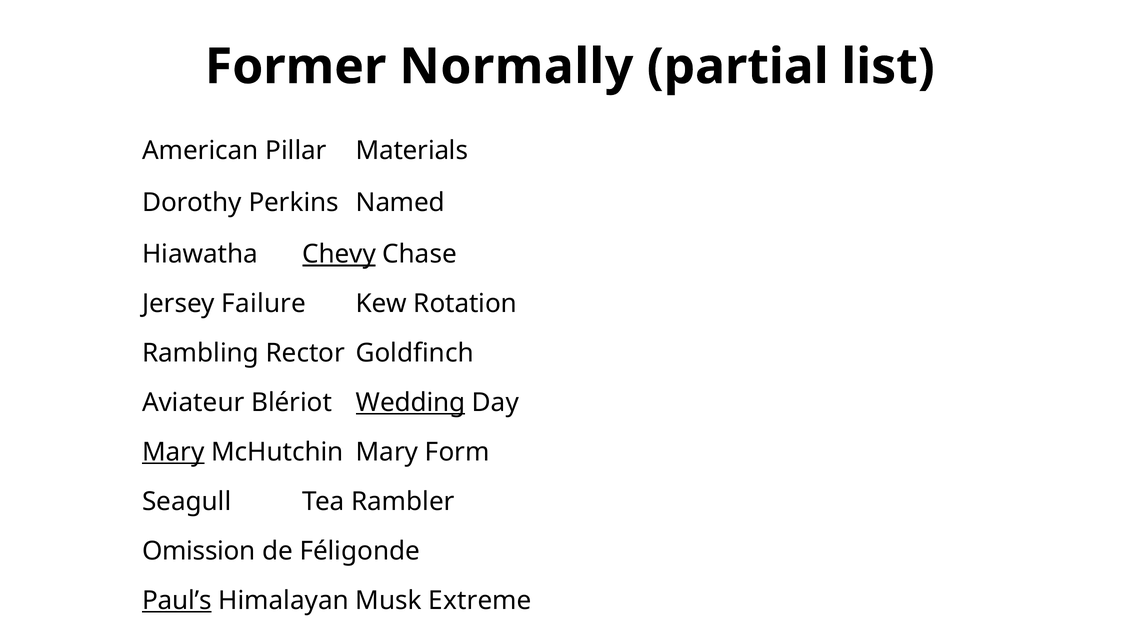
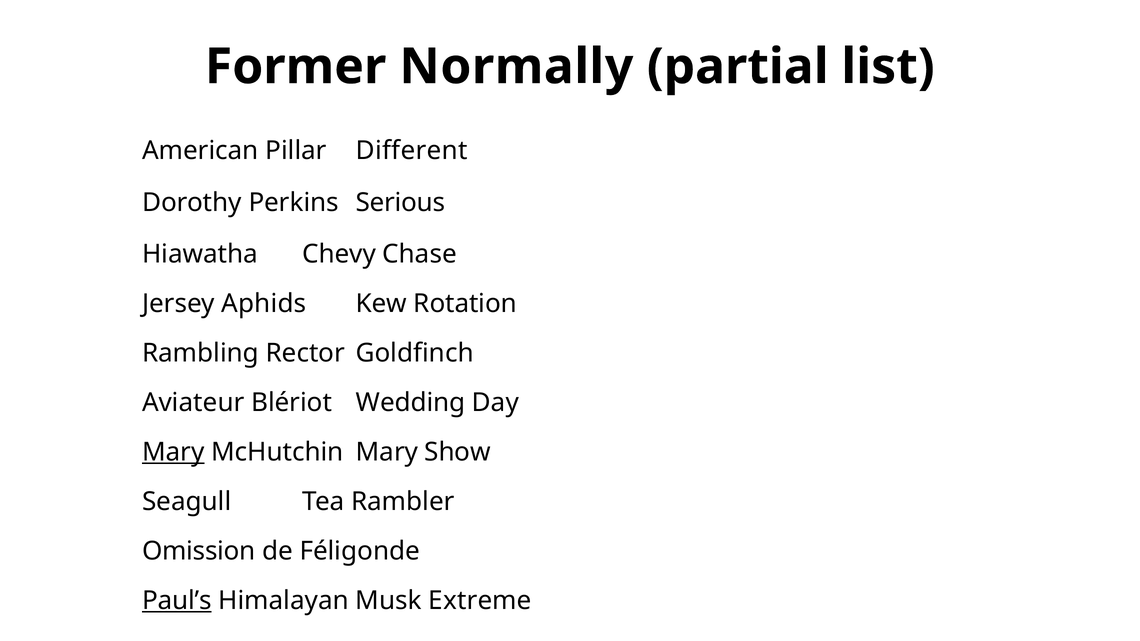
Materials: Materials -> Different (412, 151)
Named: Named -> Serious (400, 203)
Chevy underline: present -> none (339, 254)
Failure: Failure -> Aphids (264, 304)
Wedding underline: present -> none (411, 403)
Form: Form -> Show (458, 452)
